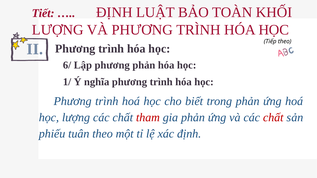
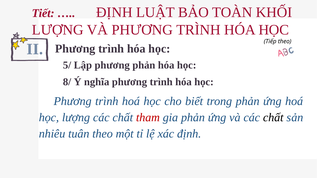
6/: 6/ -> 5/ (67, 65)
1/: 1/ -> 8/ (67, 82)
chất colour: red -> black (273, 118)
phiếu: phiếu -> nhiêu (52, 134)
